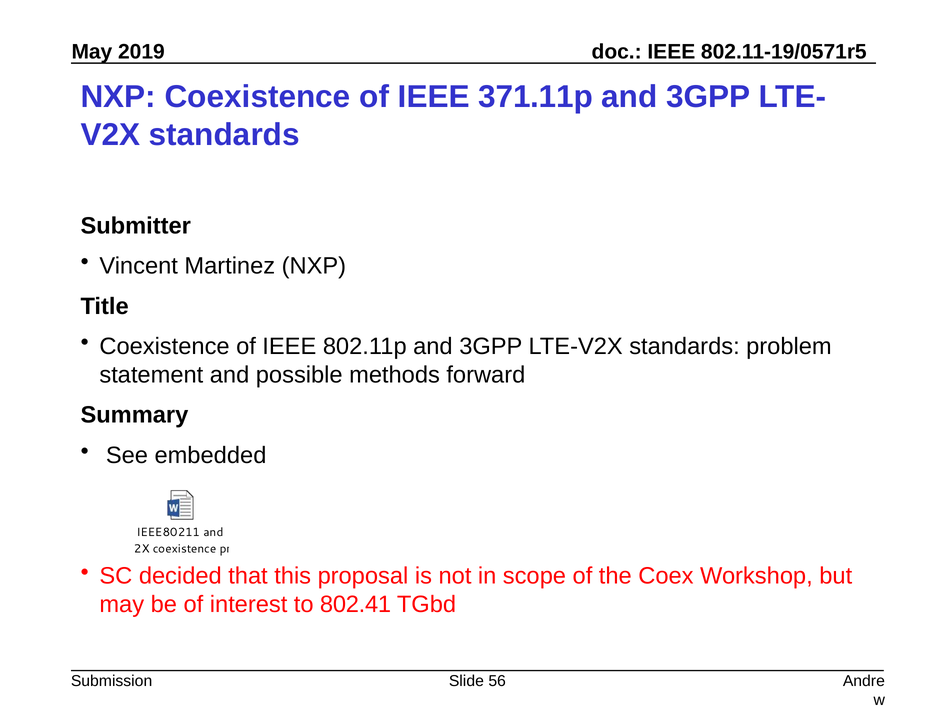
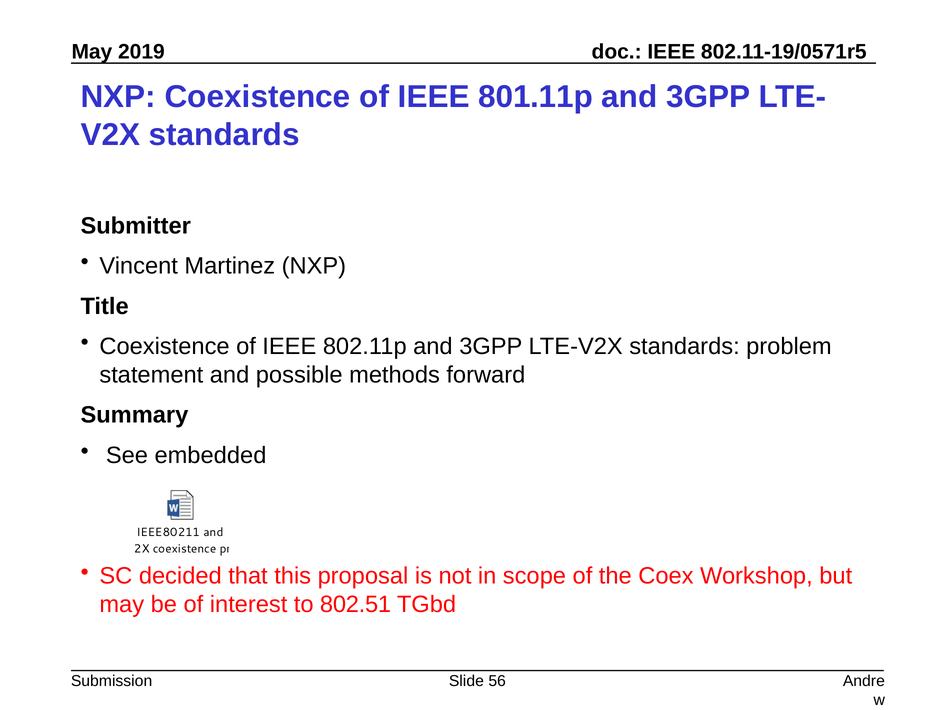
371.11p: 371.11p -> 801.11p (536, 97)
802.41: 802.41 -> 802.51 (356, 605)
